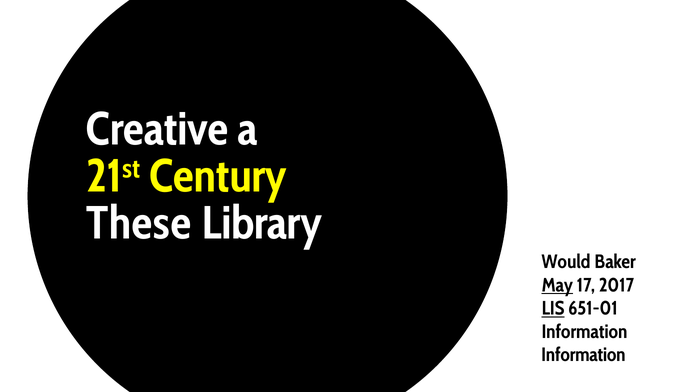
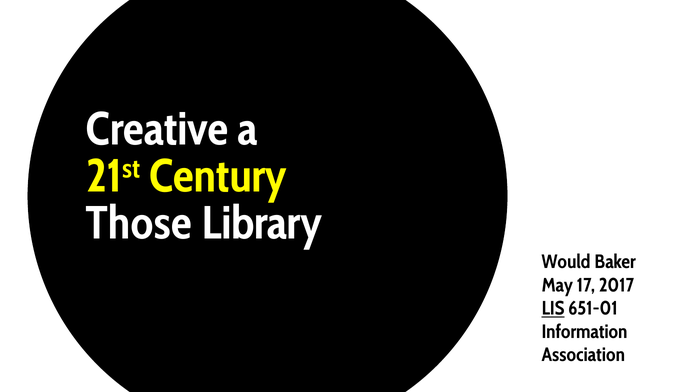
These: These -> Those (139, 224)
May underline: present -> none (557, 286)
Information: Information -> Association (583, 356)
